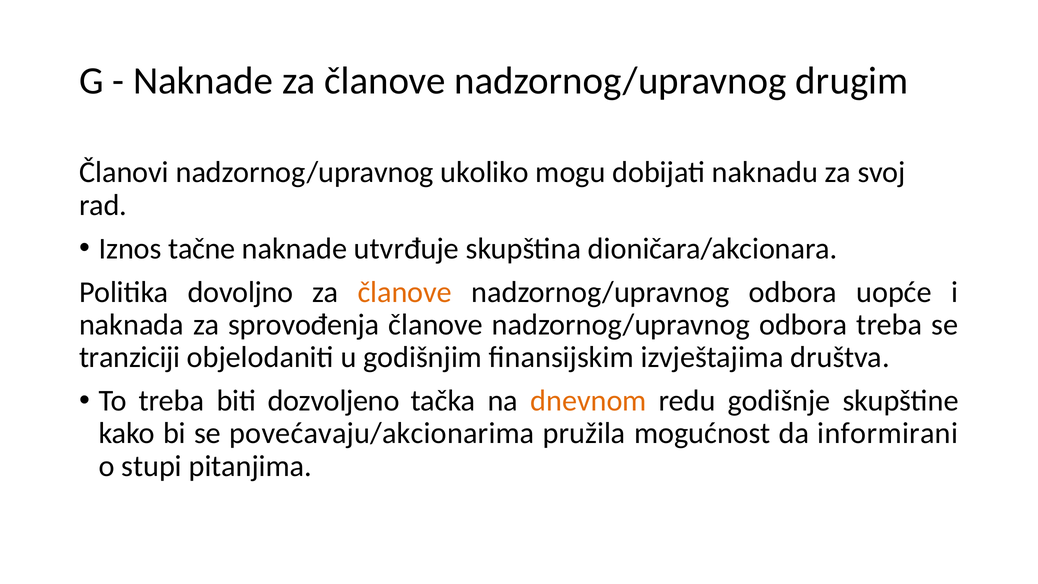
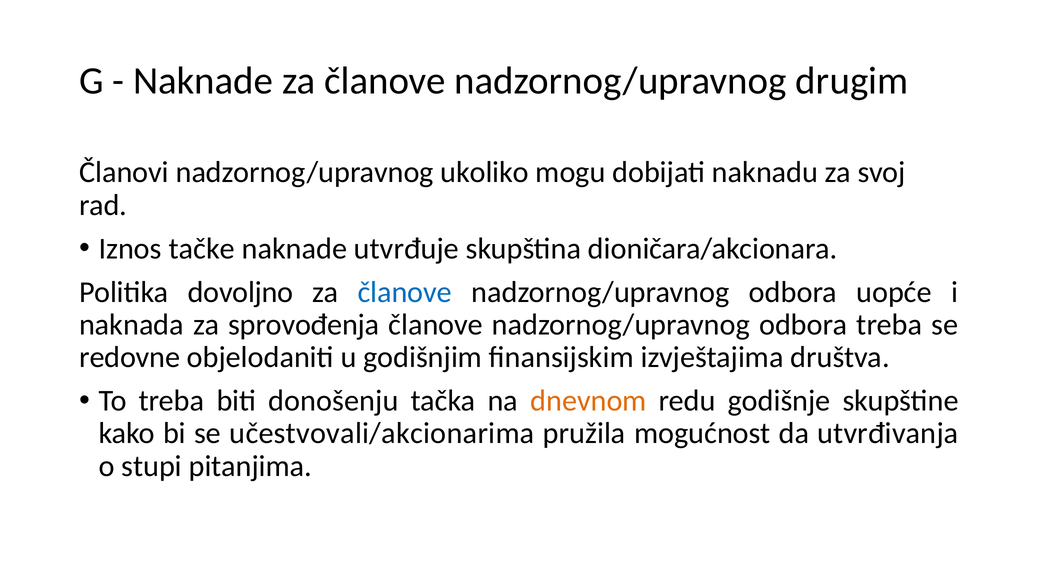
tačne: tačne -> tačke (202, 249)
članove colour: orange -> blue (405, 292)
tranziciji: tranziciji -> redovne (130, 357)
dozvoljeno: dozvoljeno -> donošenju (333, 401)
povećavaju/akcionarima: povećavaju/akcionarima -> učestvovali/akcionarima (382, 433)
informirani: informirani -> utvrđivanja (888, 433)
